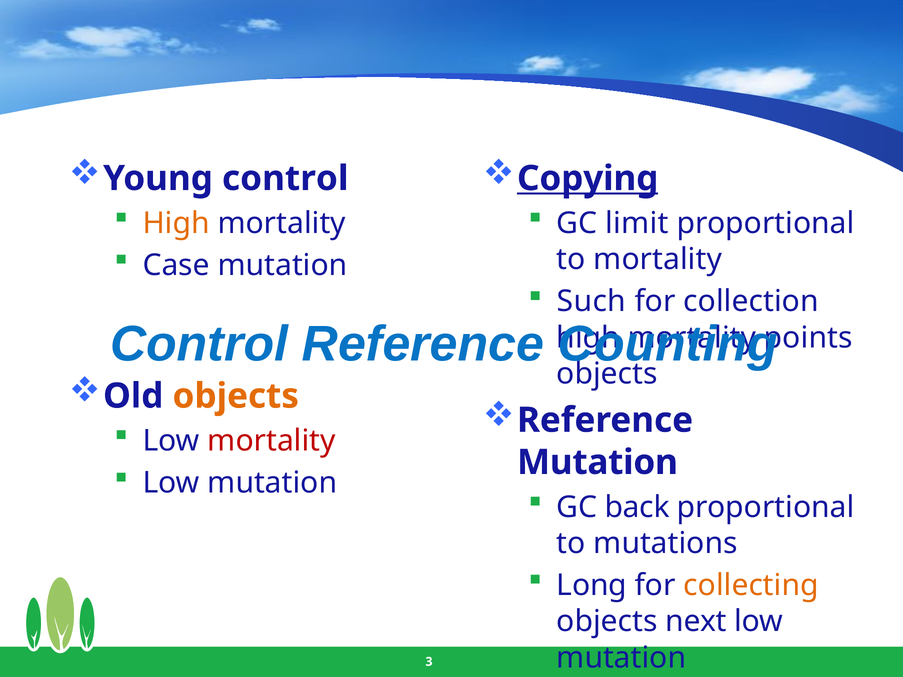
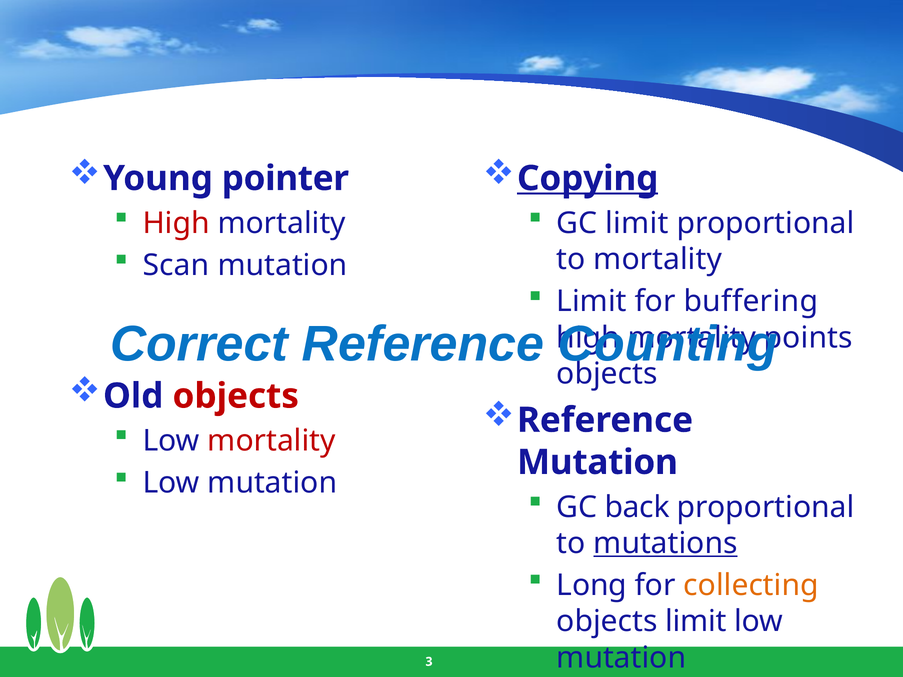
Young control: control -> pointer (285, 179)
High colour: orange -> red (176, 223)
Case: Case -> Scan (176, 265)
Such: Such -> Limit (592, 302)
collection: collection -> buffering (751, 302)
Control: Control -> Correct (199, 344)
objects colour: orange -> red (236, 396)
mutations underline: none -> present (666, 543)
objects next: next -> limit (696, 622)
